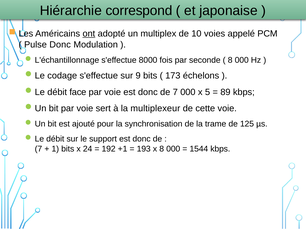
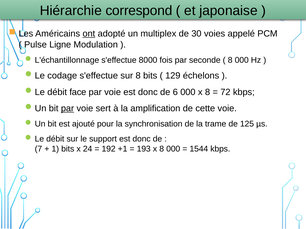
10: 10 -> 30 (196, 34)
Pulse Donc: Donc -> Ligne (60, 45)
sur 9: 9 -> 8 (138, 76)
173: 173 -> 129 (173, 76)
de 7: 7 -> 6 (175, 92)
000 x 5: 5 -> 8 (208, 92)
89: 89 -> 72 (225, 92)
par underline: none -> present (67, 109)
multiplexeur: multiplexeur -> amplification (155, 109)
